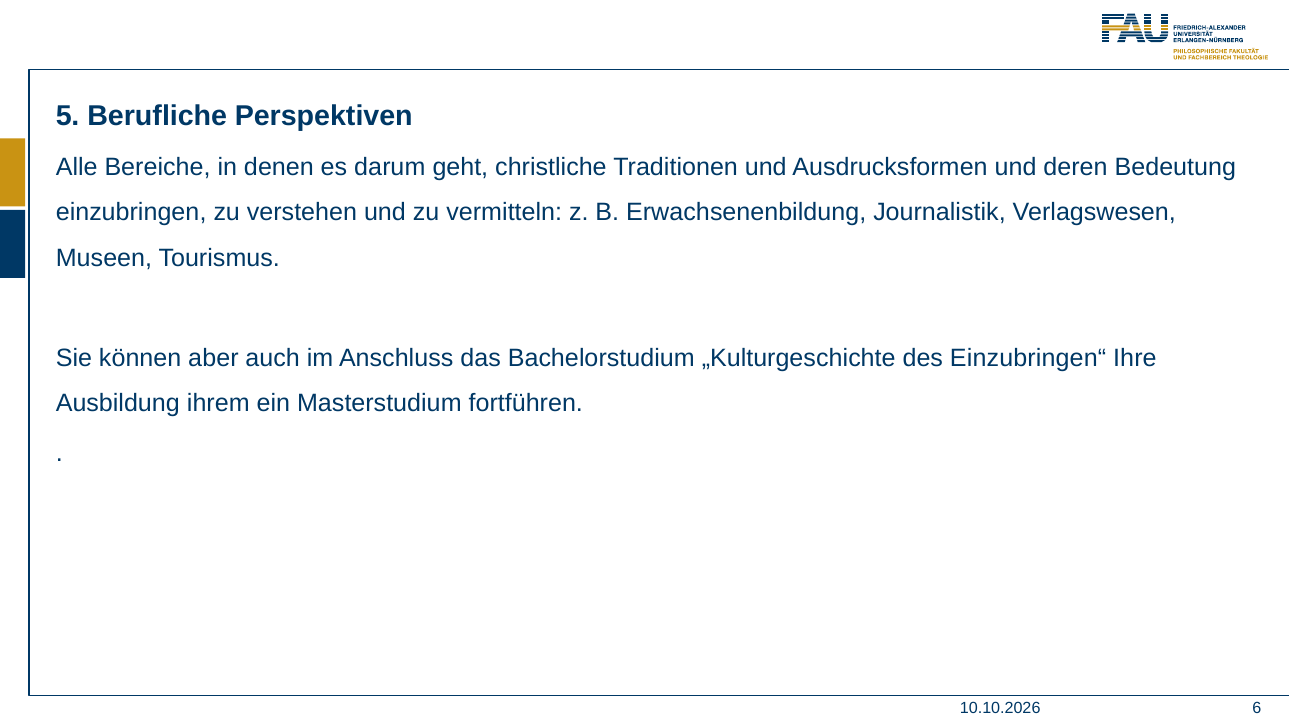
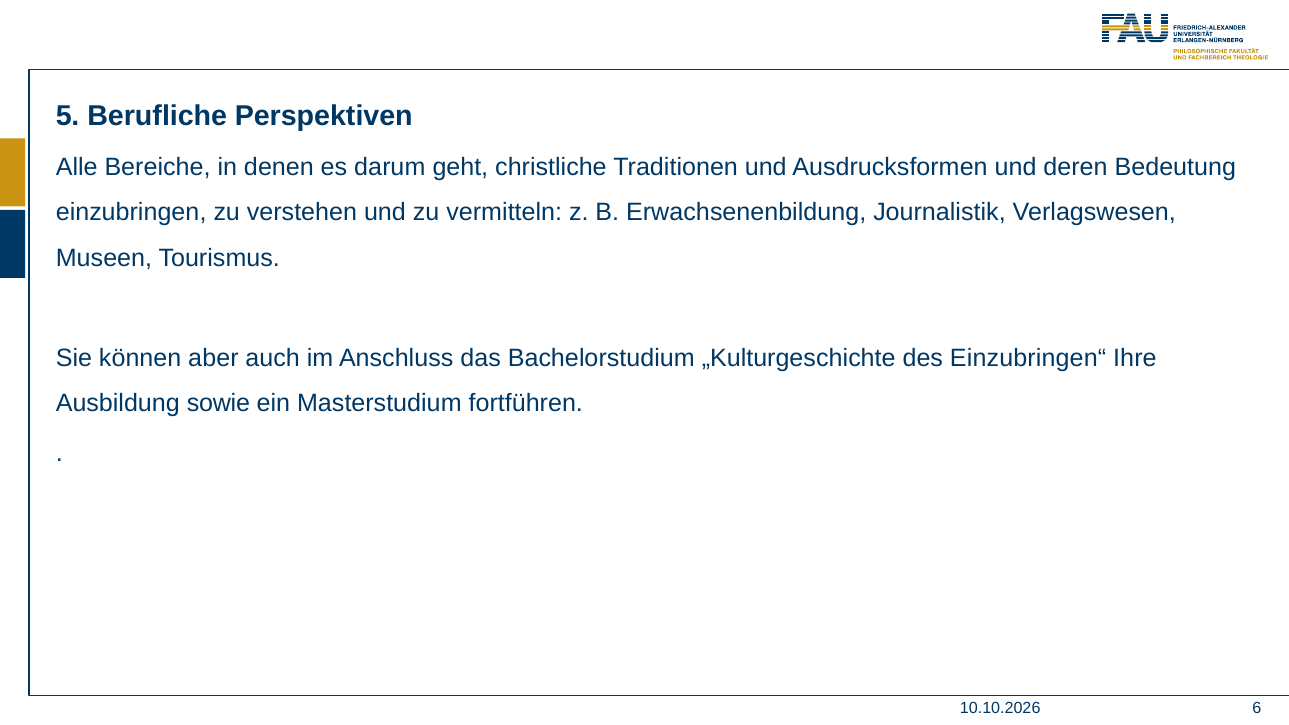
ihrem: ihrem -> sowie (218, 403)
